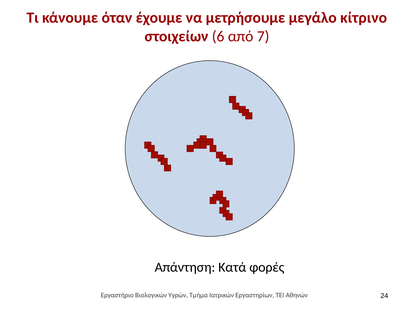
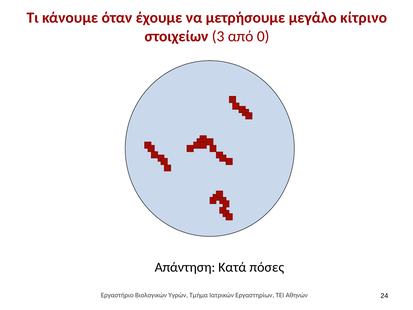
6: 6 -> 3 (218, 36)
7: 7 -> 0 (263, 36)
φορές: φορές -> πόσες (267, 267)
